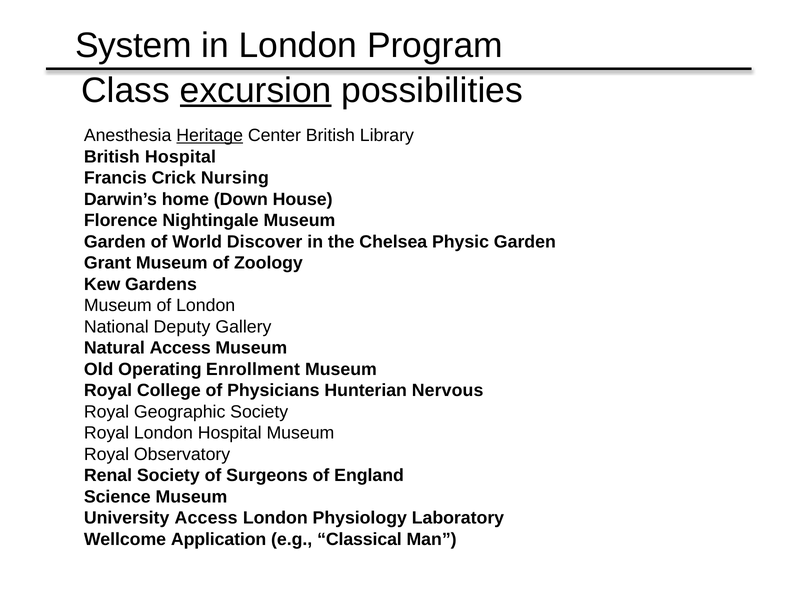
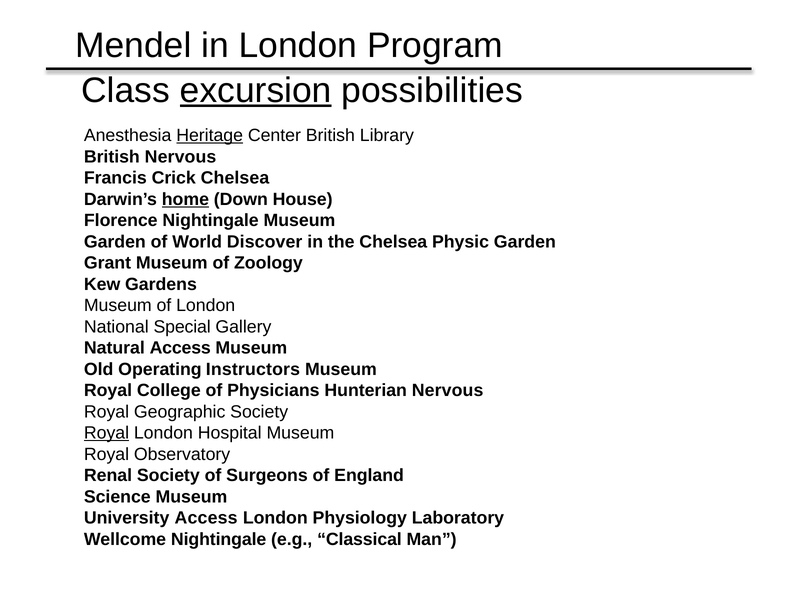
System: System -> Mendel (133, 46)
British Hospital: Hospital -> Nervous (181, 157)
Crick Nursing: Nursing -> Chelsea (235, 178)
home underline: none -> present (185, 199)
Deputy: Deputy -> Special (182, 327)
Enrollment: Enrollment -> Instructors (253, 370)
Royal underline: none -> present (107, 433)
Wellcome Application: Application -> Nightingale (219, 540)
